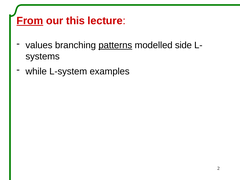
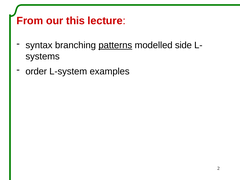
From underline: present -> none (30, 21)
values: values -> syntax (39, 45)
while: while -> order (36, 71)
